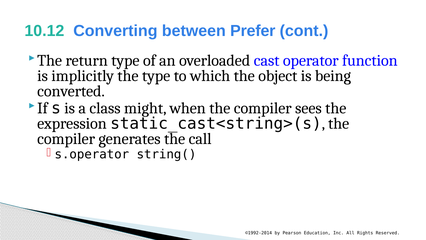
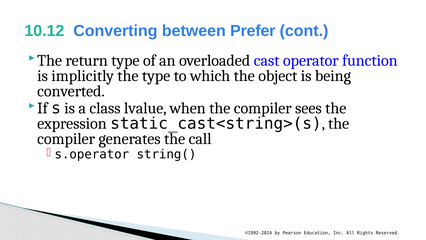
might: might -> lvalue (145, 108)
